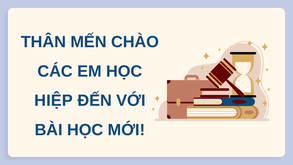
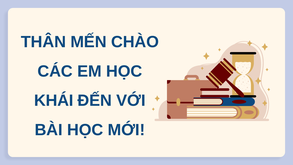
HIỆP: HIỆP -> KHÁI (54, 100)
